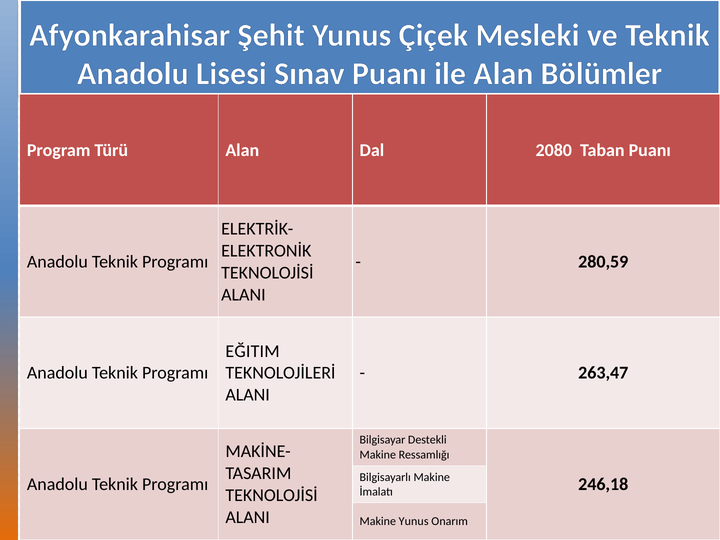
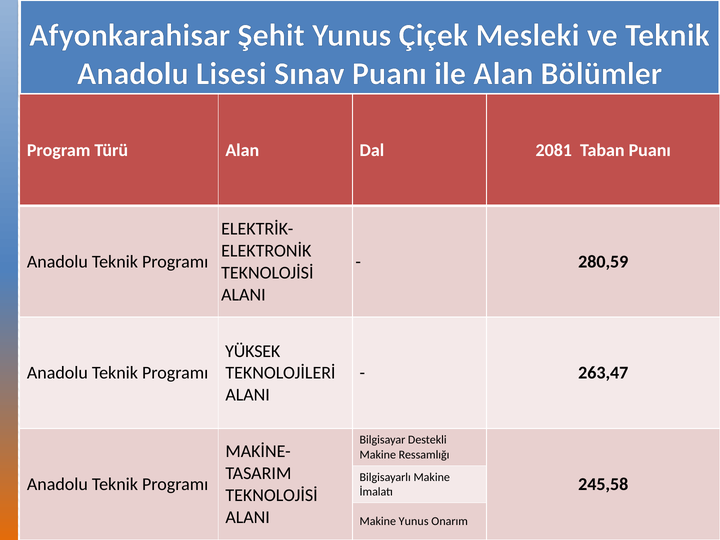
2080: 2080 -> 2081 (554, 150)
EĞITIM: EĞITIM -> YÜKSEK (253, 351)
246,18: 246,18 -> 245,58 (603, 484)
